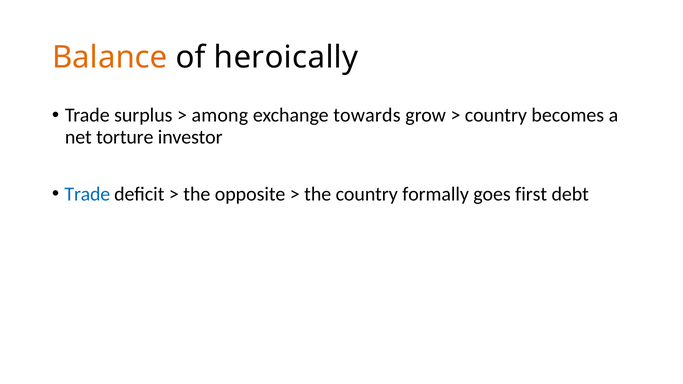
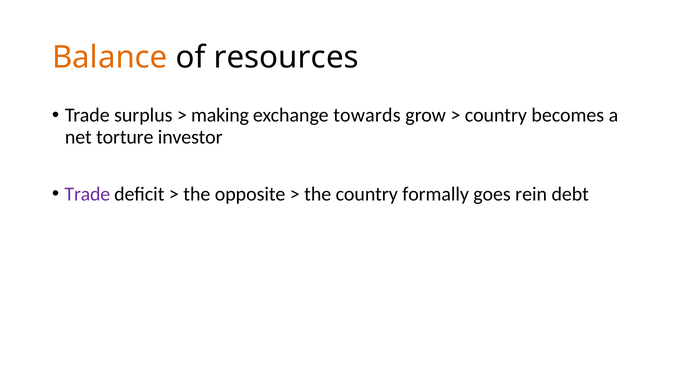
heroically: heroically -> resources (286, 57)
among: among -> making (220, 115)
Trade colour: blue -> purple (87, 194)
first: first -> rein (531, 194)
